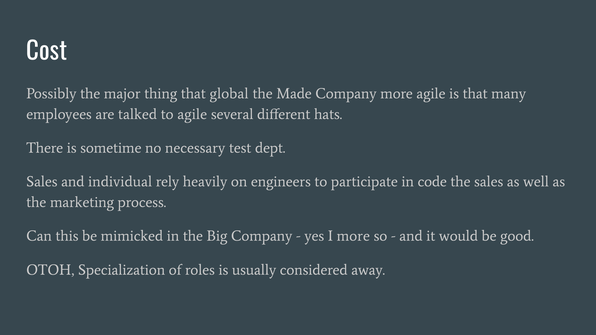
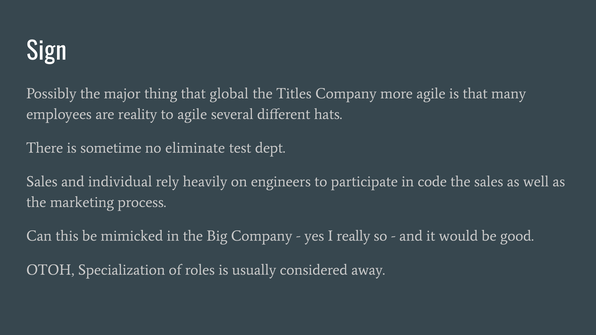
Cost: Cost -> Sign (47, 52)
Made: Made -> Titles (294, 94)
talked: talked -> reality (138, 114)
necessary: necessary -> eliminate (195, 148)
I more: more -> really (353, 236)
